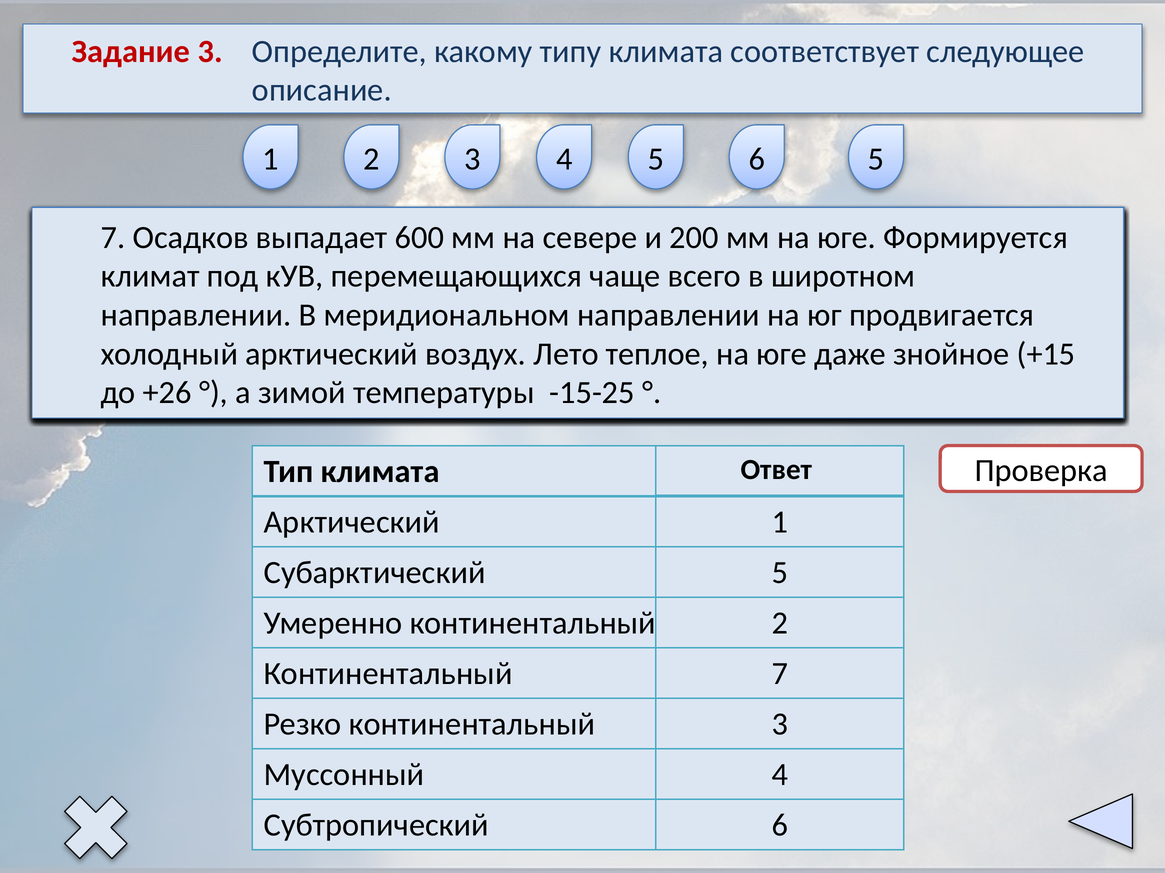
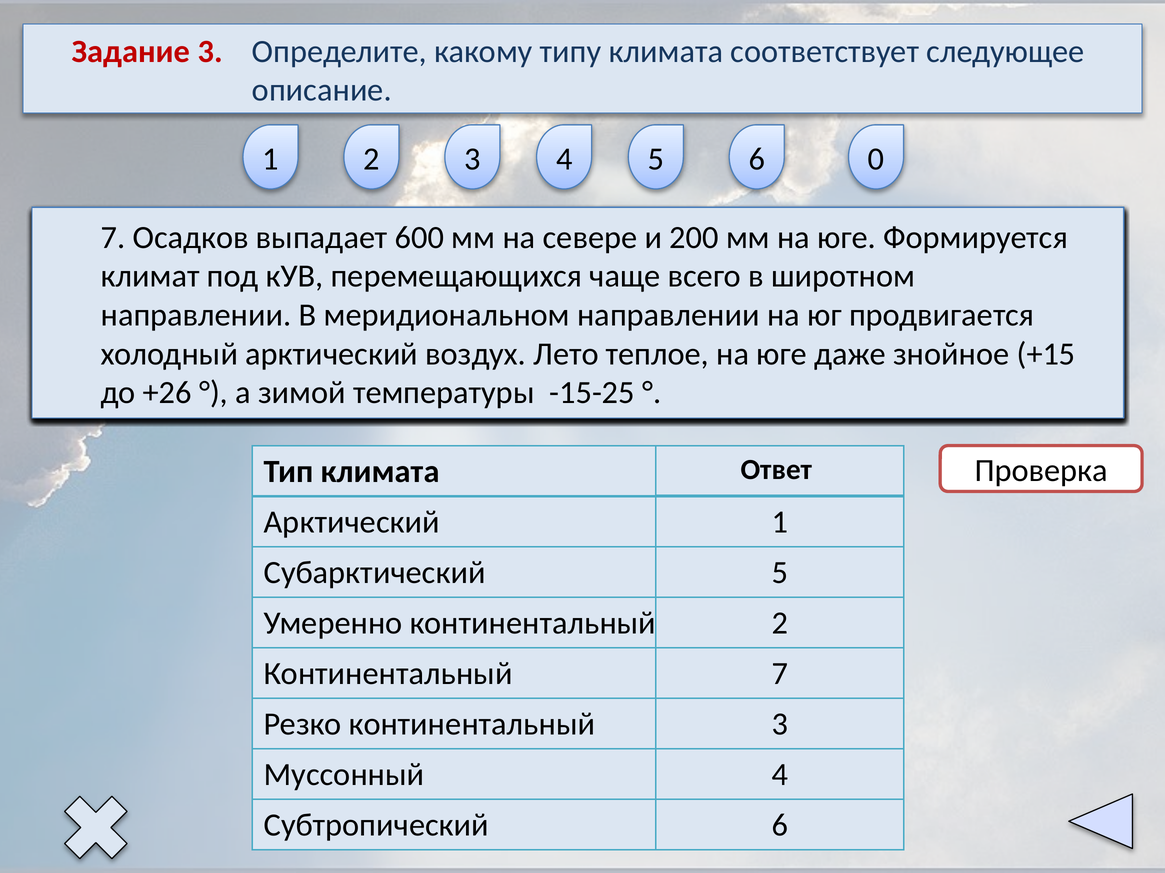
6 5: 5 -> 0 (876, 159)
